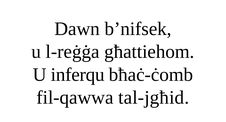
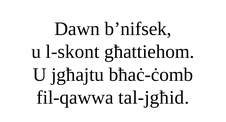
l-reġġa: l-reġġa -> l-skont (72, 52)
inferqu: inferqu -> jgħajtu (78, 74)
